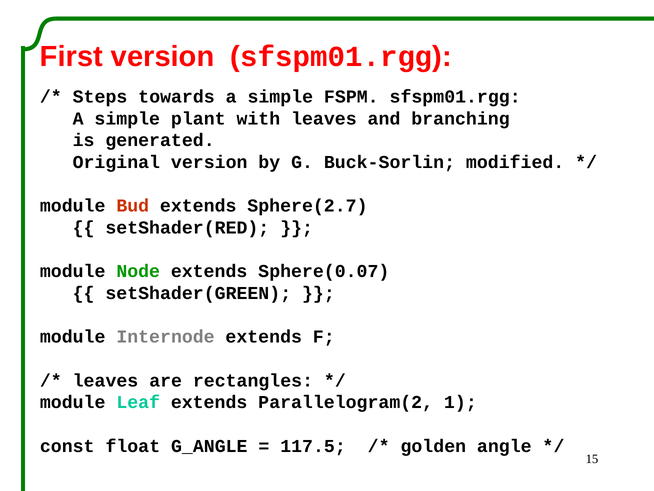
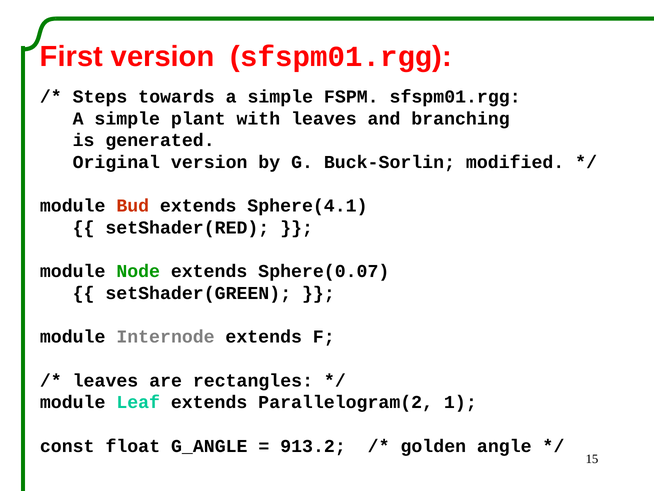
Sphere(2.7: Sphere(2.7 -> Sphere(4.1 (307, 206)
117.5: 117.5 -> 913.2 (313, 446)
